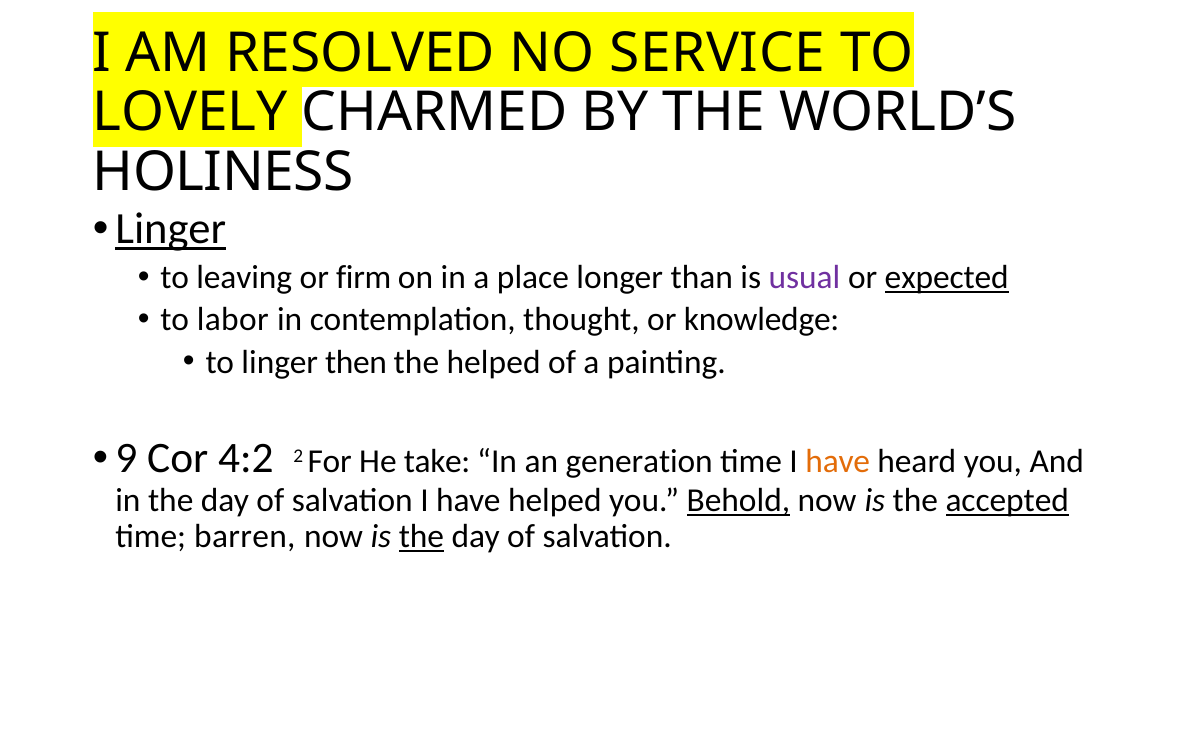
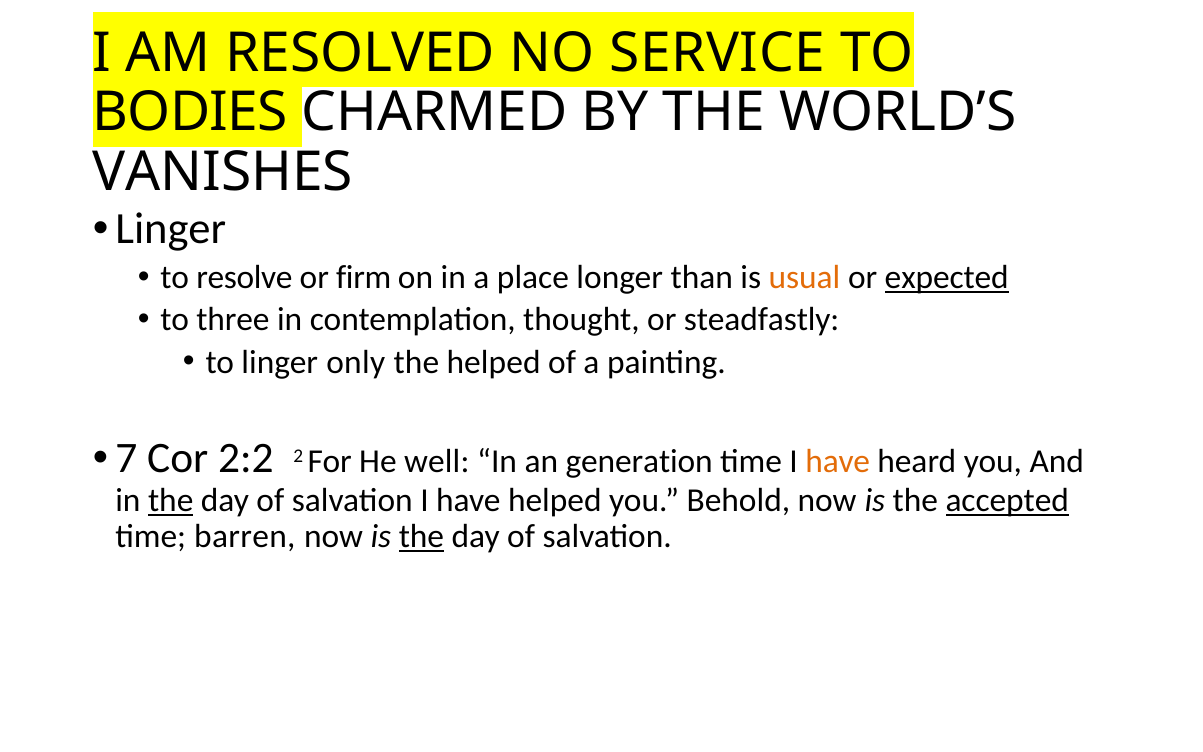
LOVELY: LOVELY -> BODIES (190, 112)
HOLINESS: HOLINESS -> VANISHES (223, 172)
Linger underline: present -> none (171, 229)
leaving: leaving -> resolve (244, 277)
usual colour: purple -> orange (805, 277)
labor: labor -> three (233, 320)
knowledge: knowledge -> steadfastly (762, 320)
then: then -> only (356, 362)
9: 9 -> 7 (126, 458)
4:2: 4:2 -> 2:2 (246, 458)
take: take -> well (437, 462)
the underline: none -> present (171, 500)
Behold underline: present -> none (738, 500)
